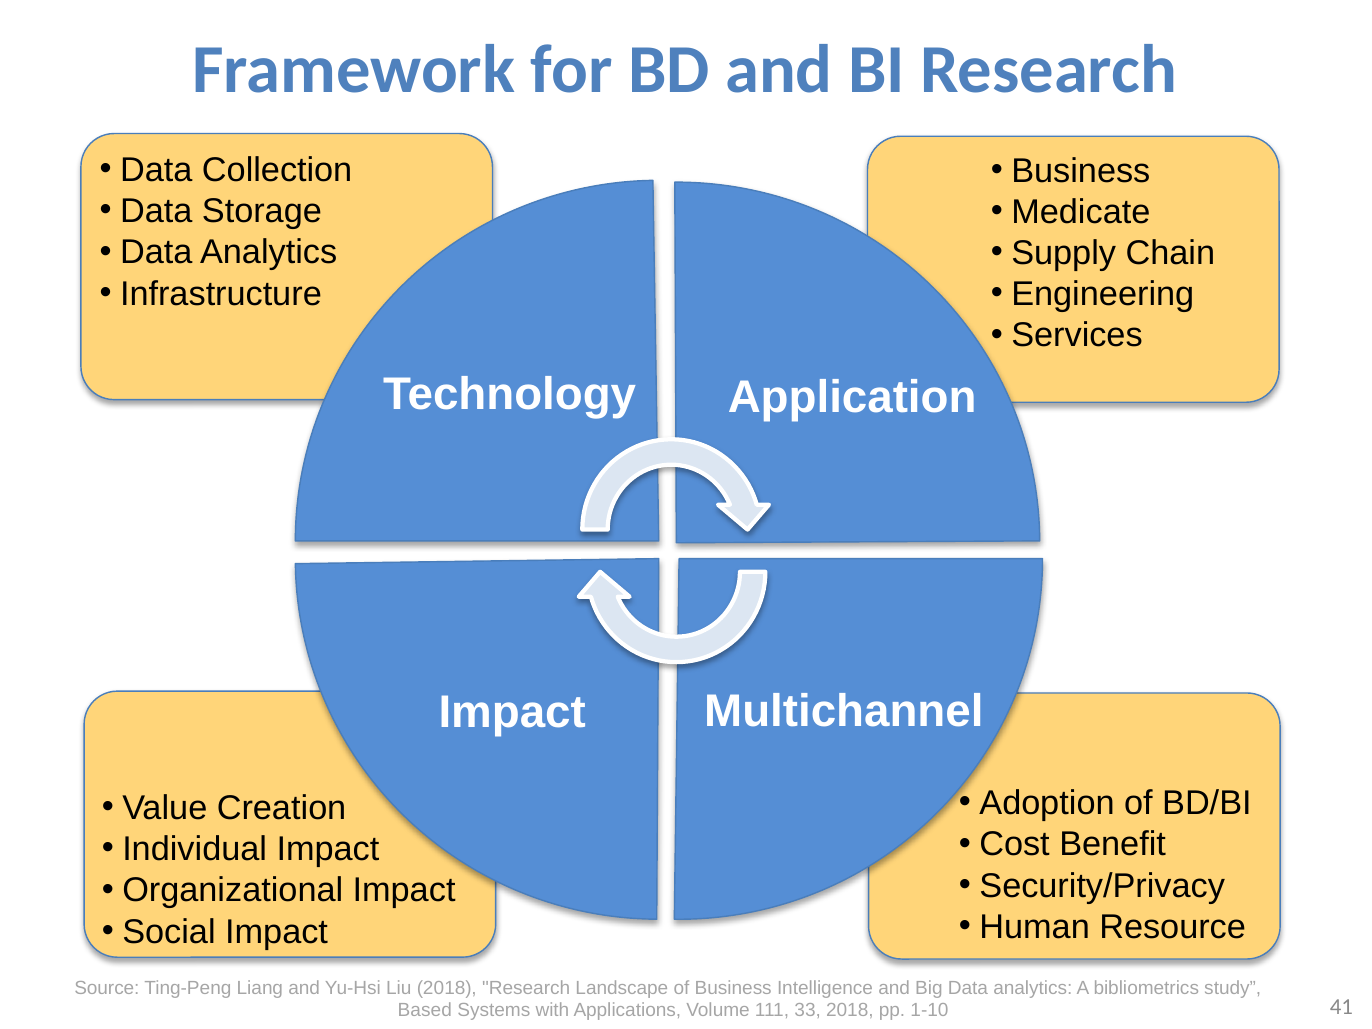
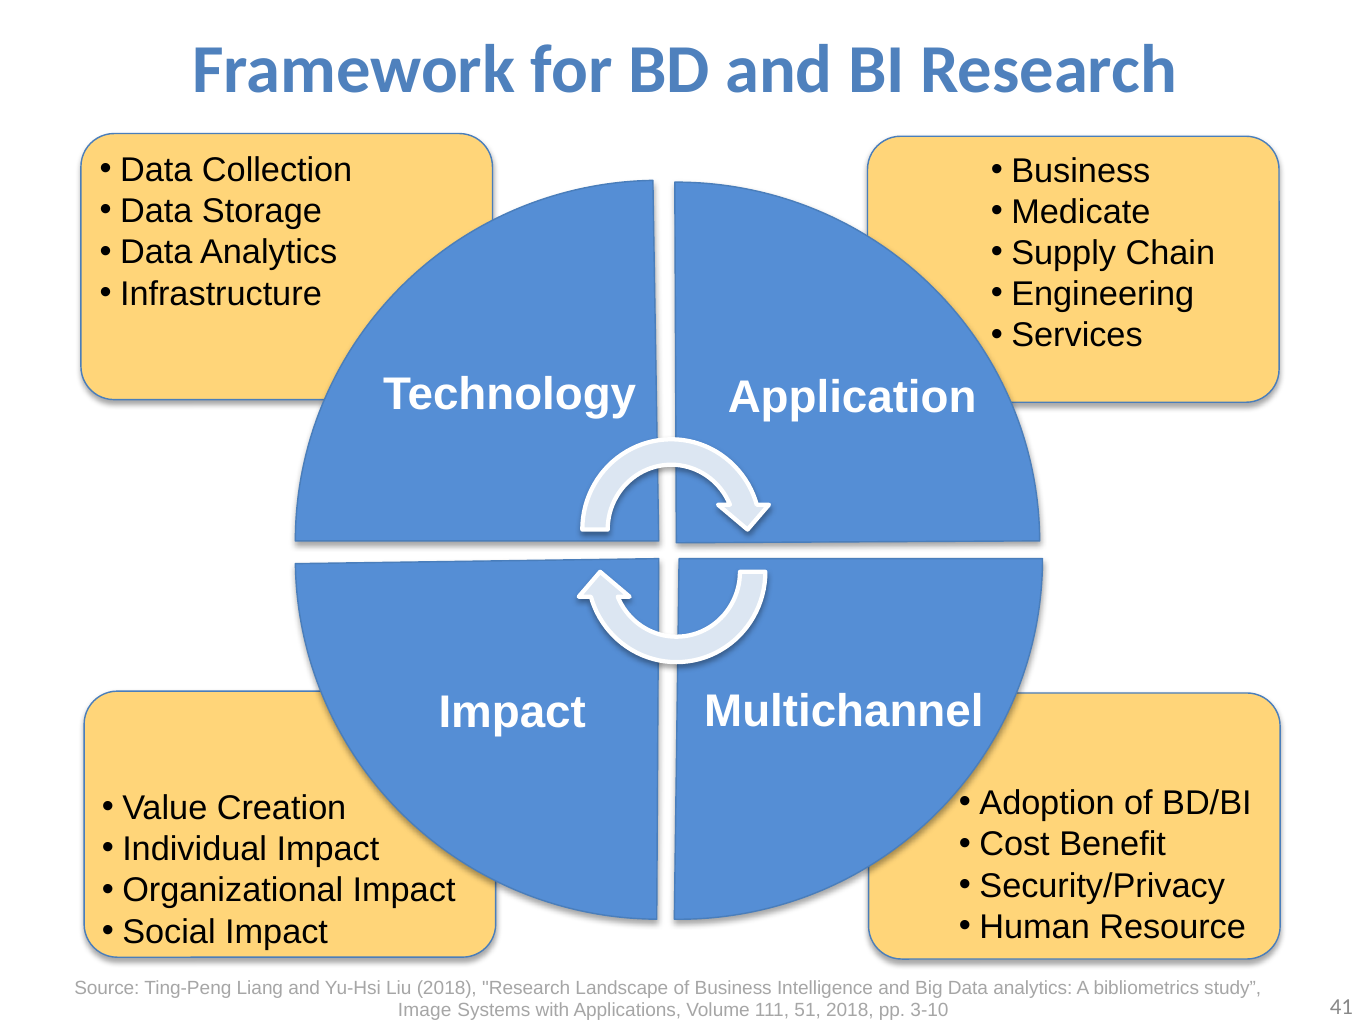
Based: Based -> Image (425, 1011)
33: 33 -> 51 (808, 1011)
1-10: 1-10 -> 3-10 (929, 1011)
